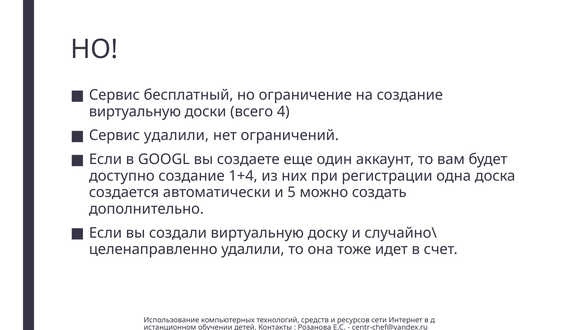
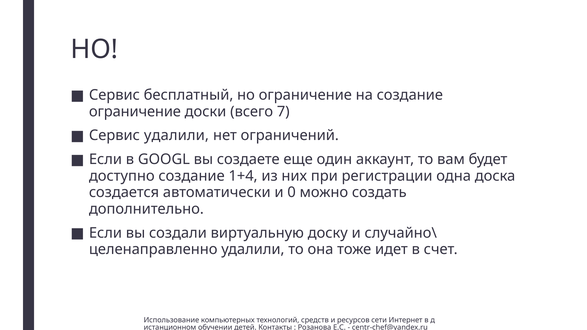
виртуальную: виртуальную -> ограничение (135, 112)
4: 4 -> 7 (283, 112)
5: 5 -> 0 (292, 193)
